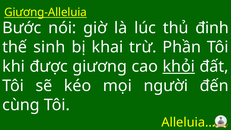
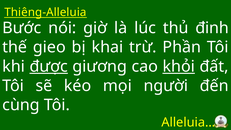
Giương-Alleluia: Giương-Alleluia -> Thiêng-Alleluia (45, 12)
sinh: sinh -> gieo (49, 47)
được underline: none -> present (49, 66)
